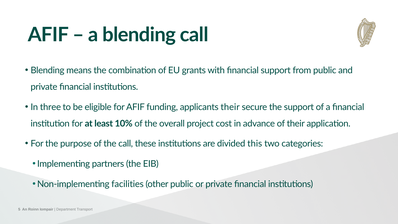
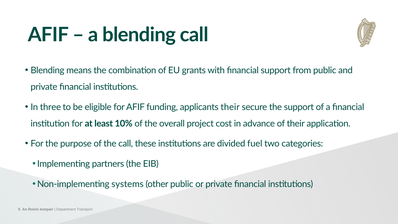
this: this -> fuel (255, 144)
facilities: facilities -> systems (127, 184)
